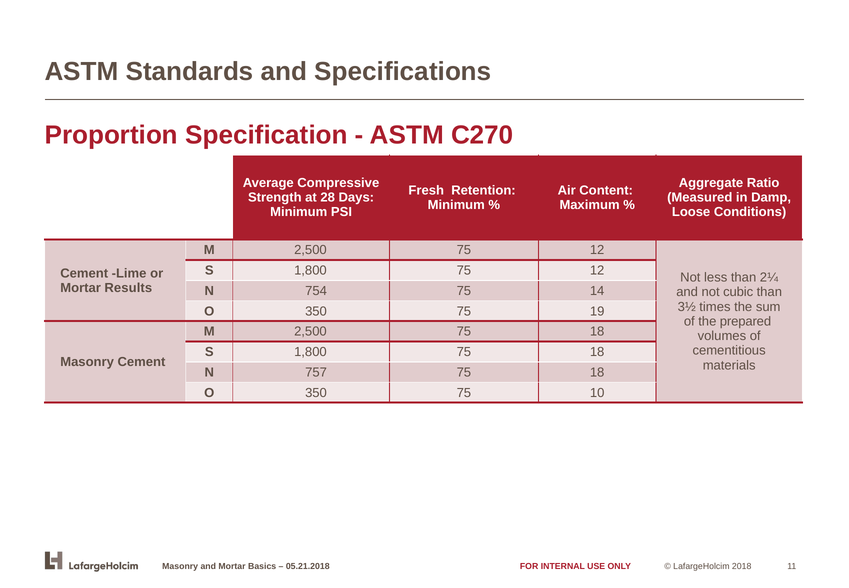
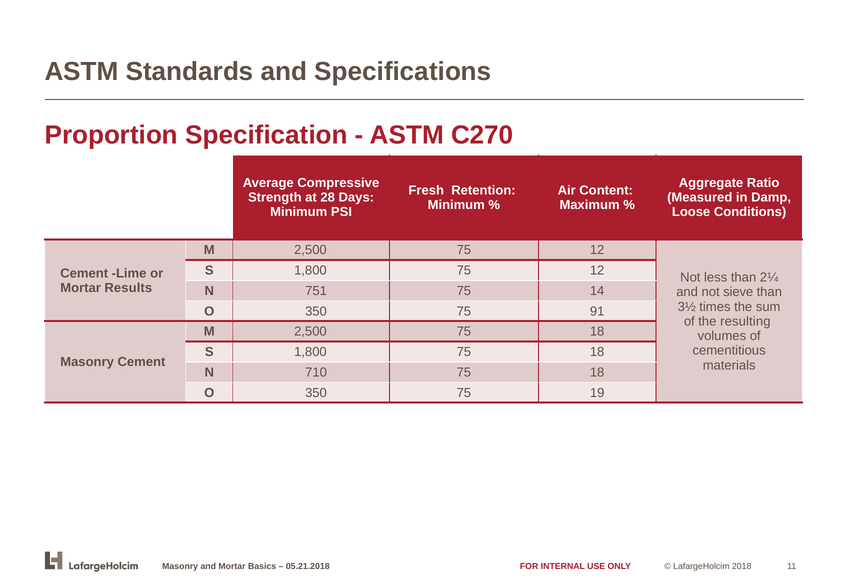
754: 754 -> 751 (316, 291)
cubic: cubic -> sieve (738, 292)
19: 19 -> 91 (597, 311)
prepared: prepared -> resulting (745, 321)
757: 757 -> 710 (316, 372)
10: 10 -> 19 (597, 393)
